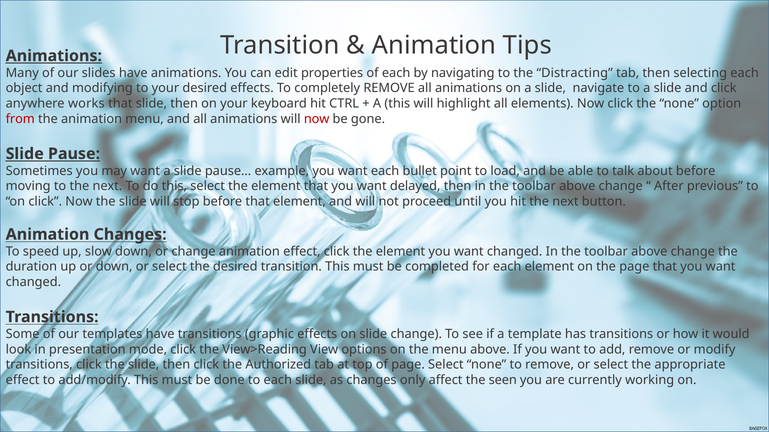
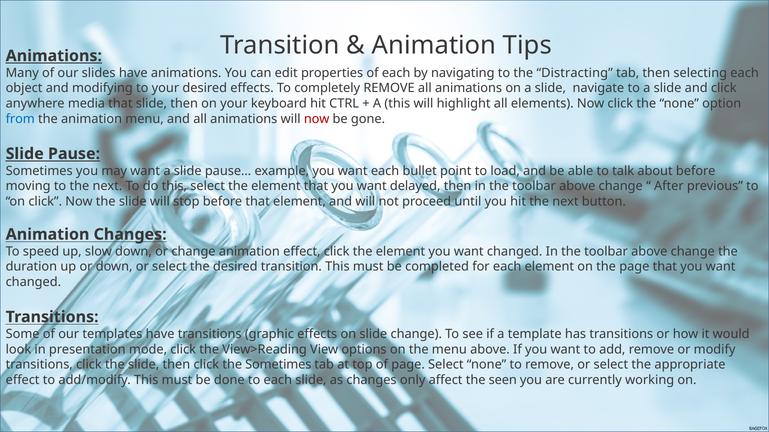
works: works -> media (86, 104)
from colour: red -> blue (20, 119)
the Authorized: Authorized -> Sometimes (278, 365)
